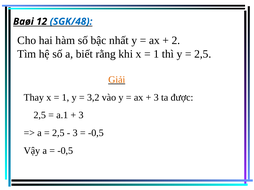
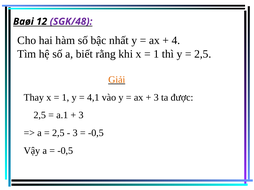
SGK/48 colour: blue -> purple (71, 22)
2: 2 -> 4 (176, 41)
3,2: 3,2 -> 4,1 (93, 98)
